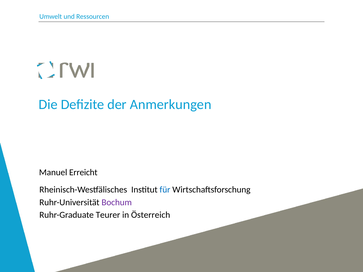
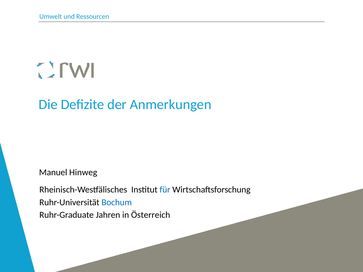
Erreicht: Erreicht -> Hinweg (83, 172)
Bochum colour: purple -> blue (117, 202)
Teurer: Teurer -> Jahren (108, 215)
